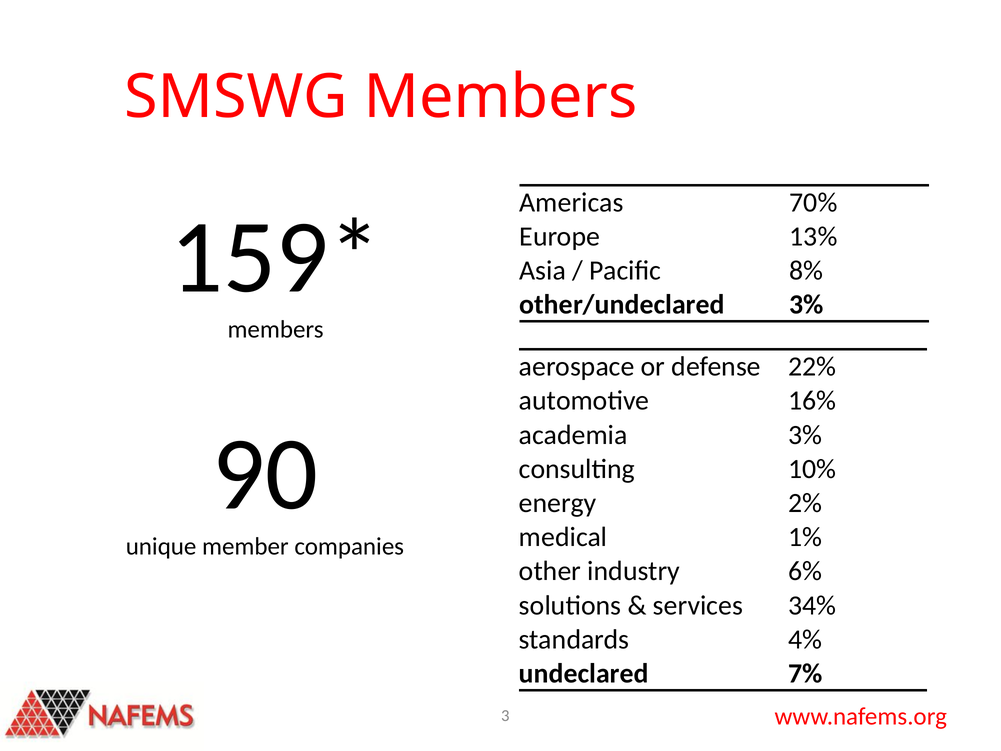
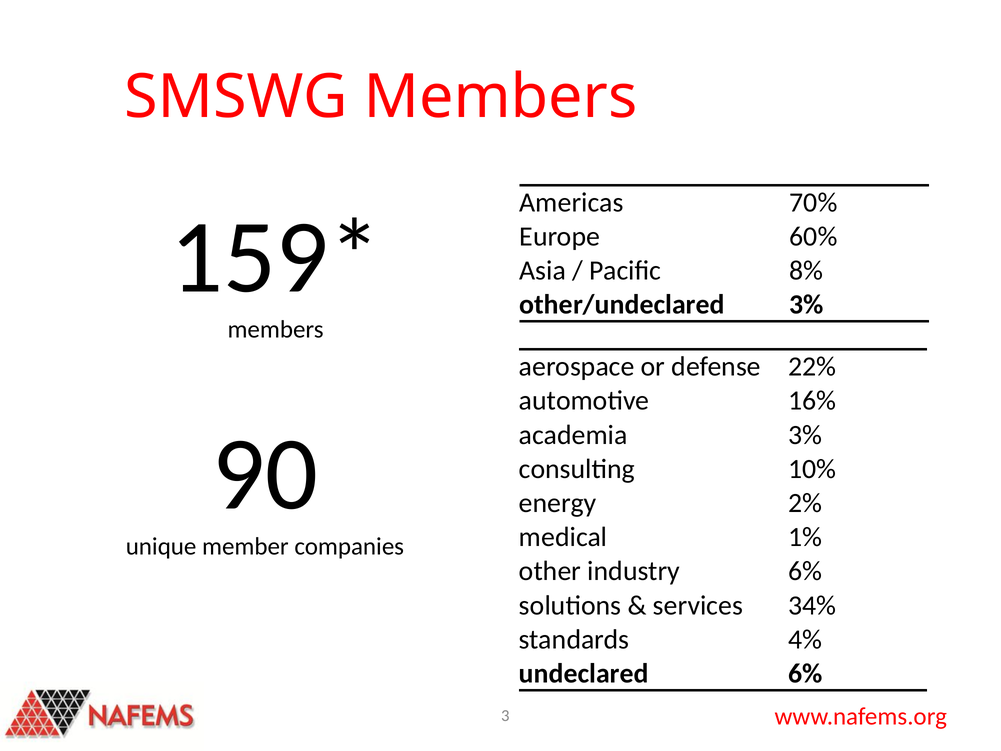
13%: 13% -> 60% (813, 236)
undeclared 7%: 7% -> 6% (805, 673)
